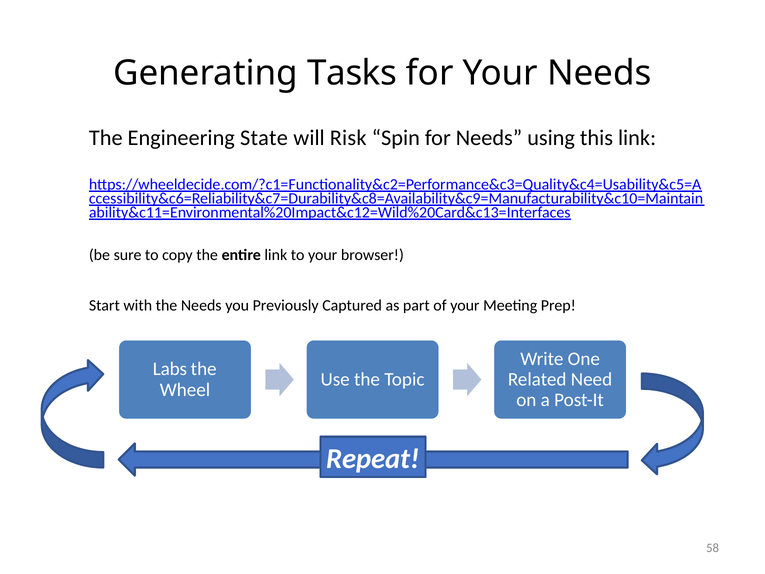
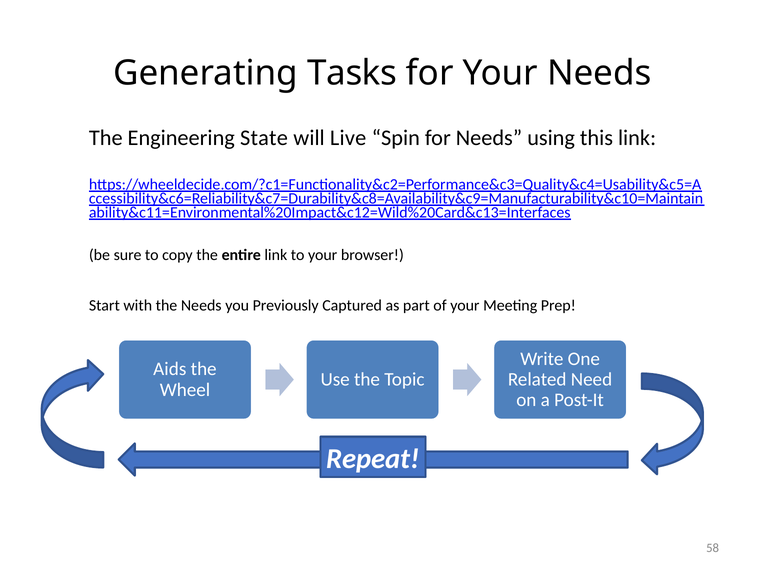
Risk: Risk -> Live (348, 138)
Labs: Labs -> Aids (170, 369)
